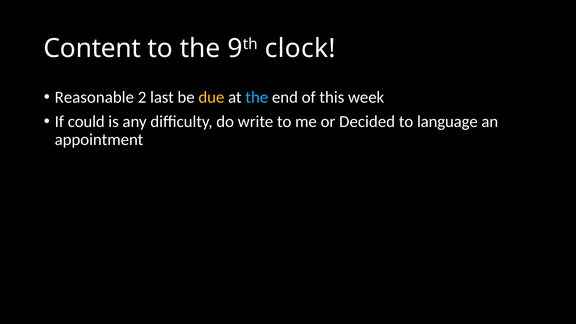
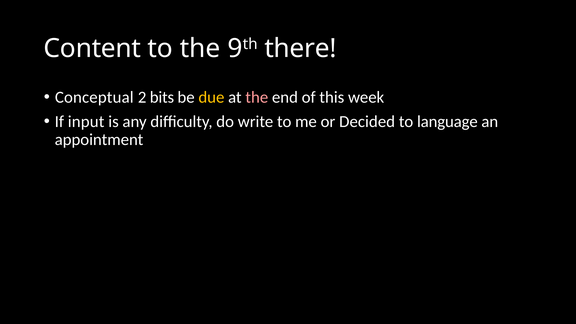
clock: clock -> there (300, 48)
Reasonable: Reasonable -> Conceptual (94, 97)
last: last -> bits (162, 97)
the colour: light blue -> pink (257, 97)
could: could -> input (86, 122)
